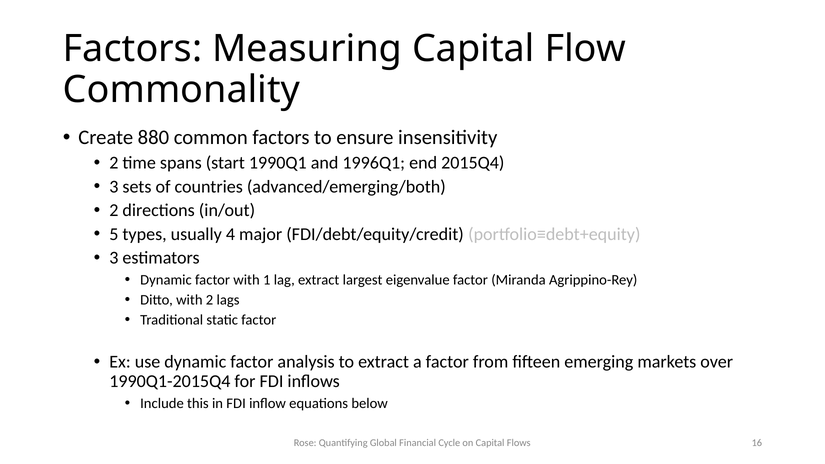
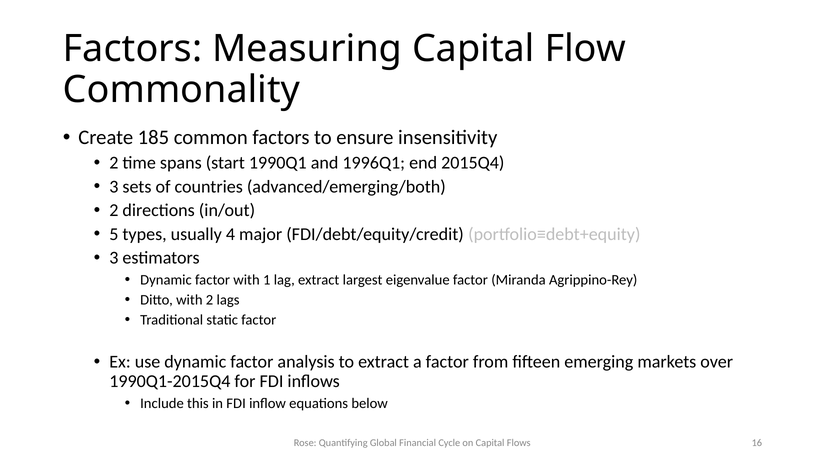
880: 880 -> 185 (153, 138)
